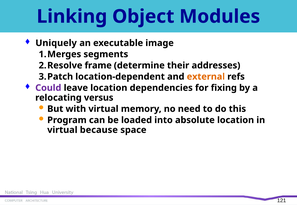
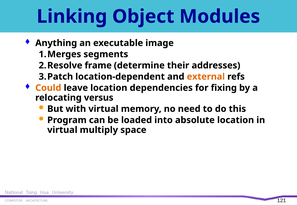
Uniquely: Uniquely -> Anything (56, 43)
Could colour: purple -> orange (48, 88)
because: because -> multiply (99, 130)
